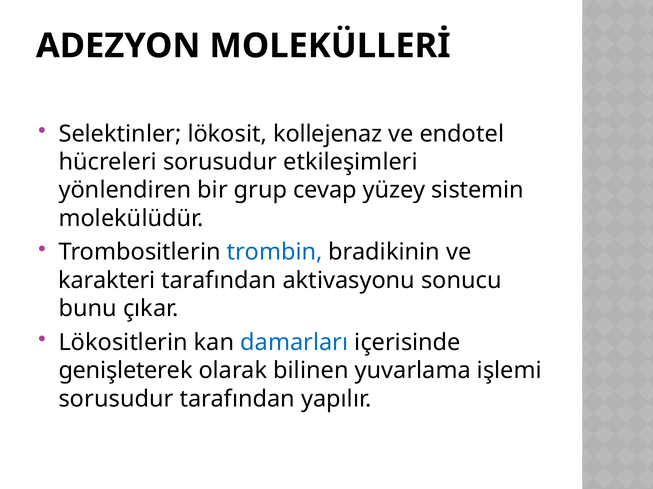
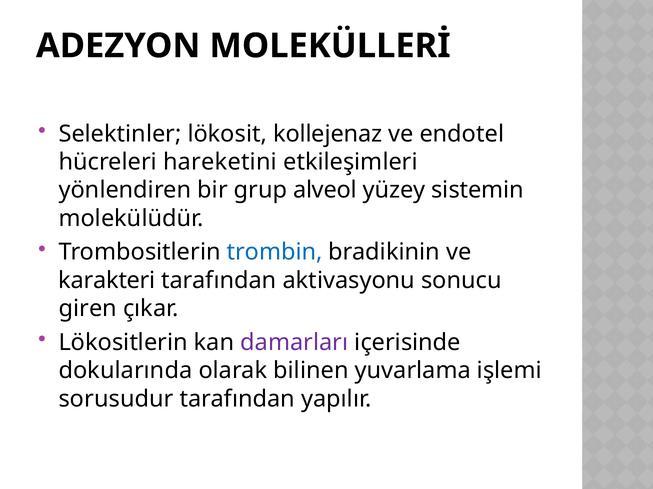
hücreleri sorusudur: sorusudur -> hareketini (220, 162)
cevap: cevap -> alveol (325, 191)
bunu: bunu -> giren (88, 309)
damarları colour: blue -> purple (294, 343)
genişleterek: genişleterek -> dokularında (126, 371)
